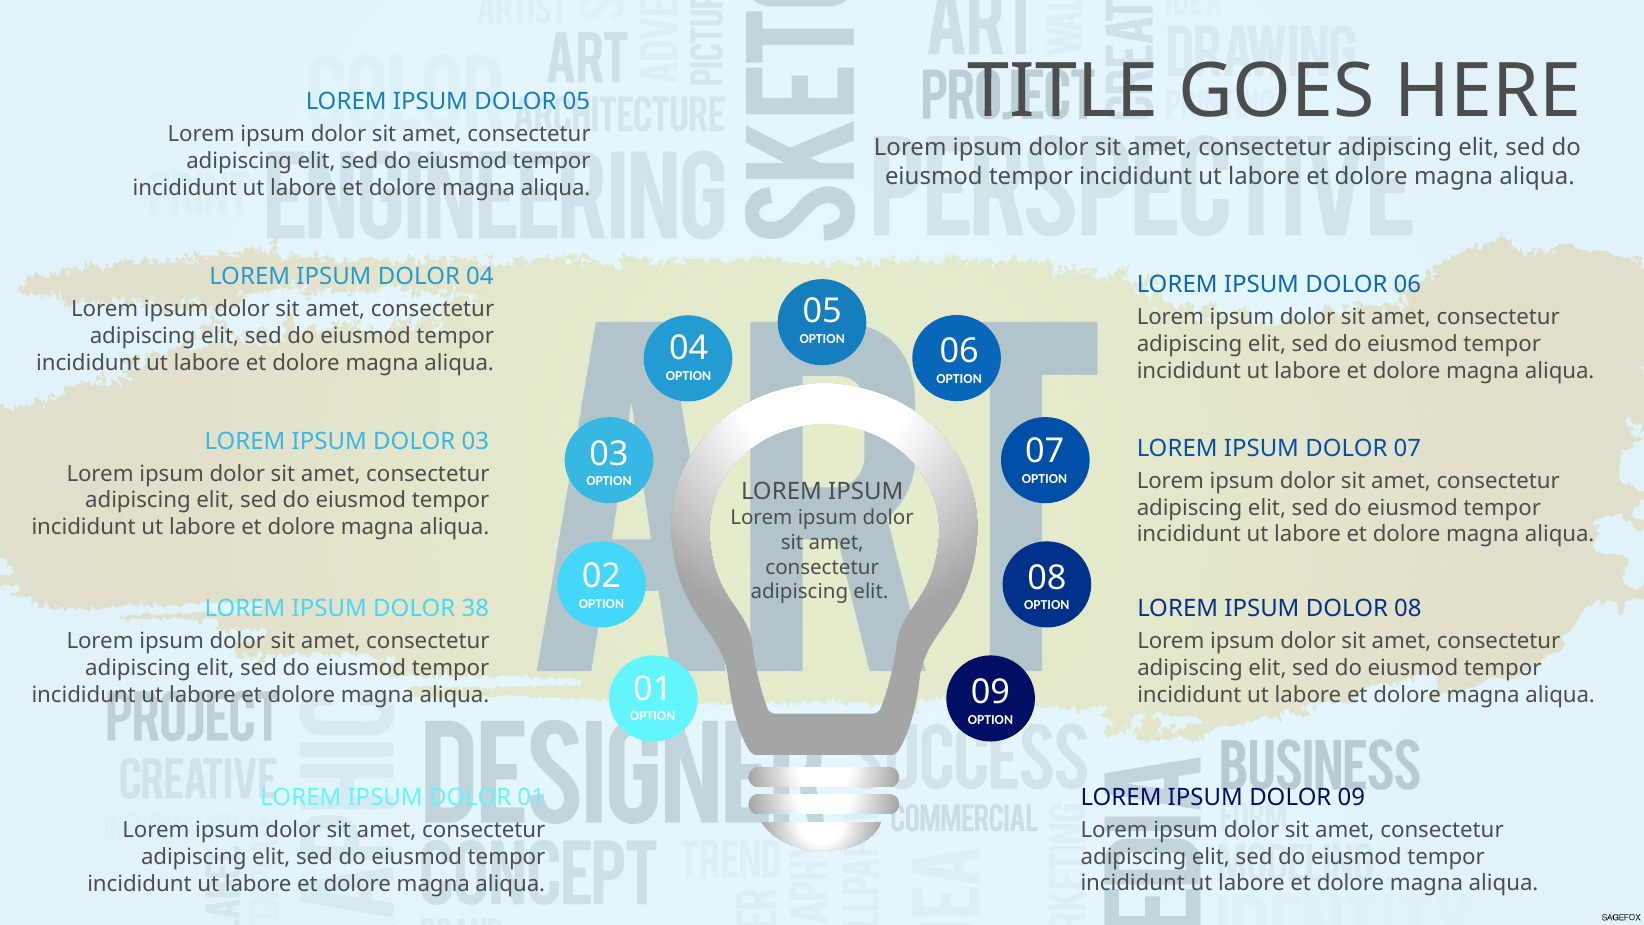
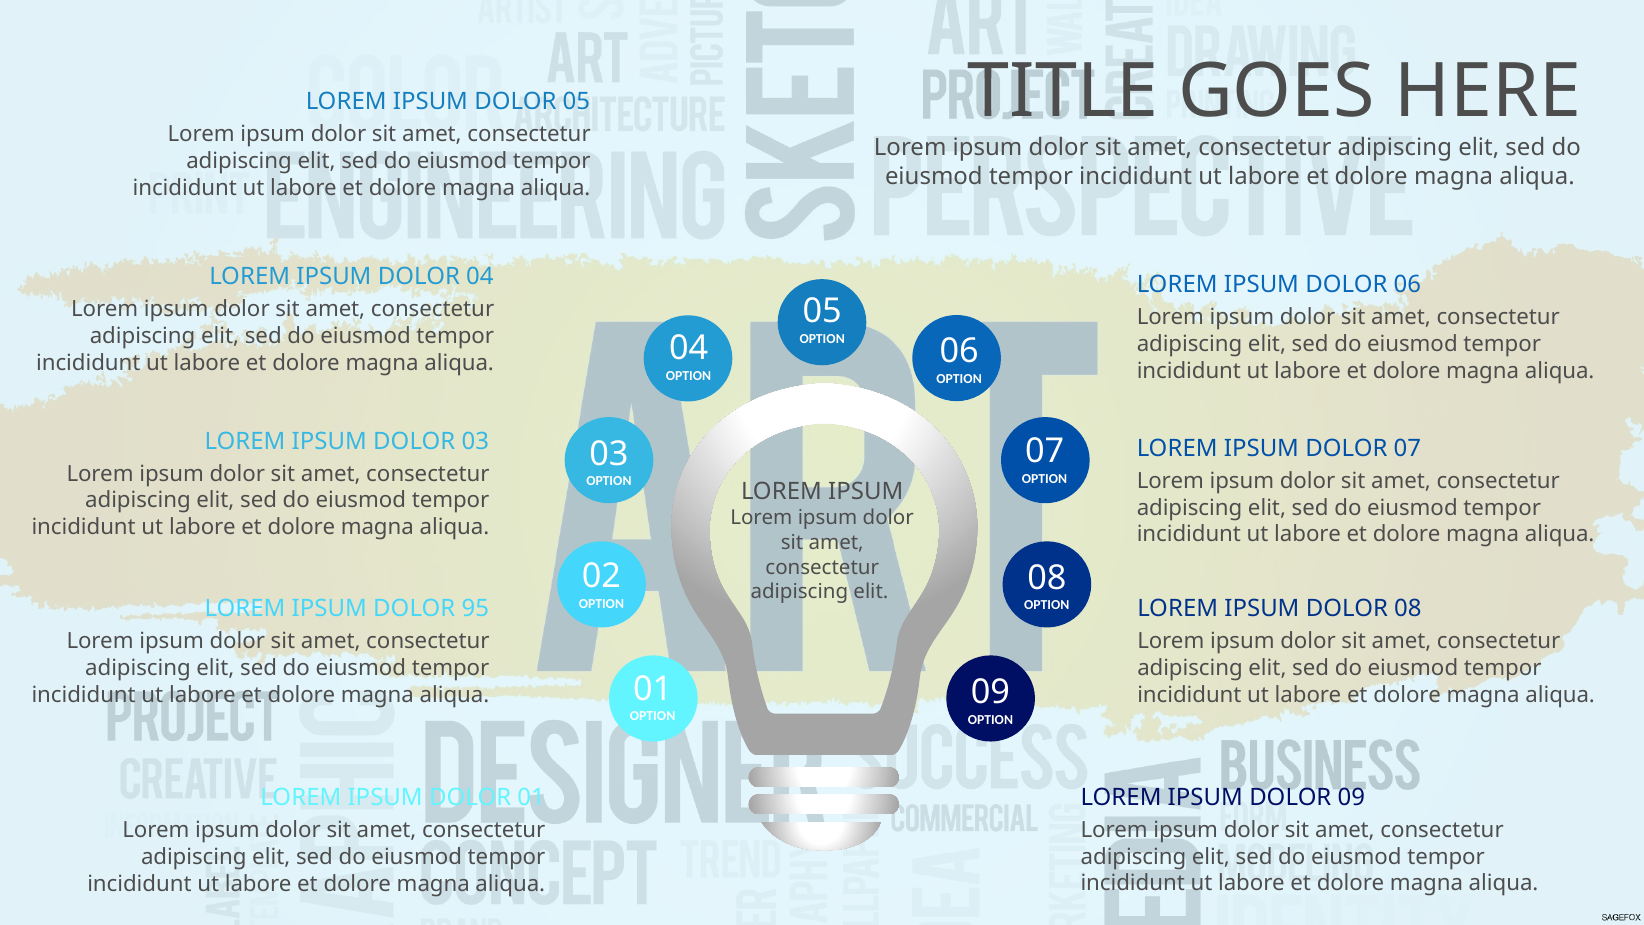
38: 38 -> 95 (475, 609)
